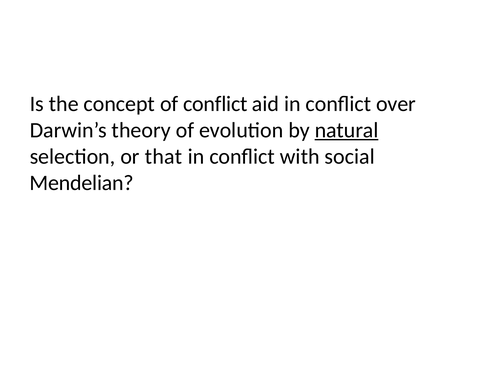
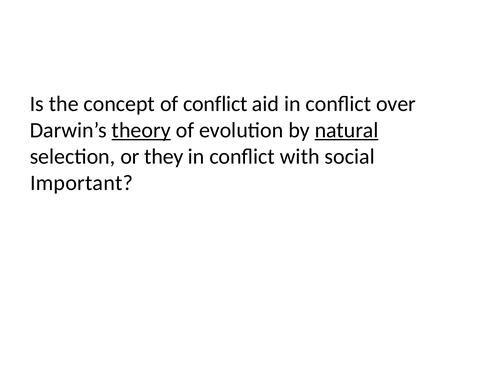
theory underline: none -> present (141, 130)
that: that -> they (164, 157)
Mendelian: Mendelian -> Important (81, 183)
